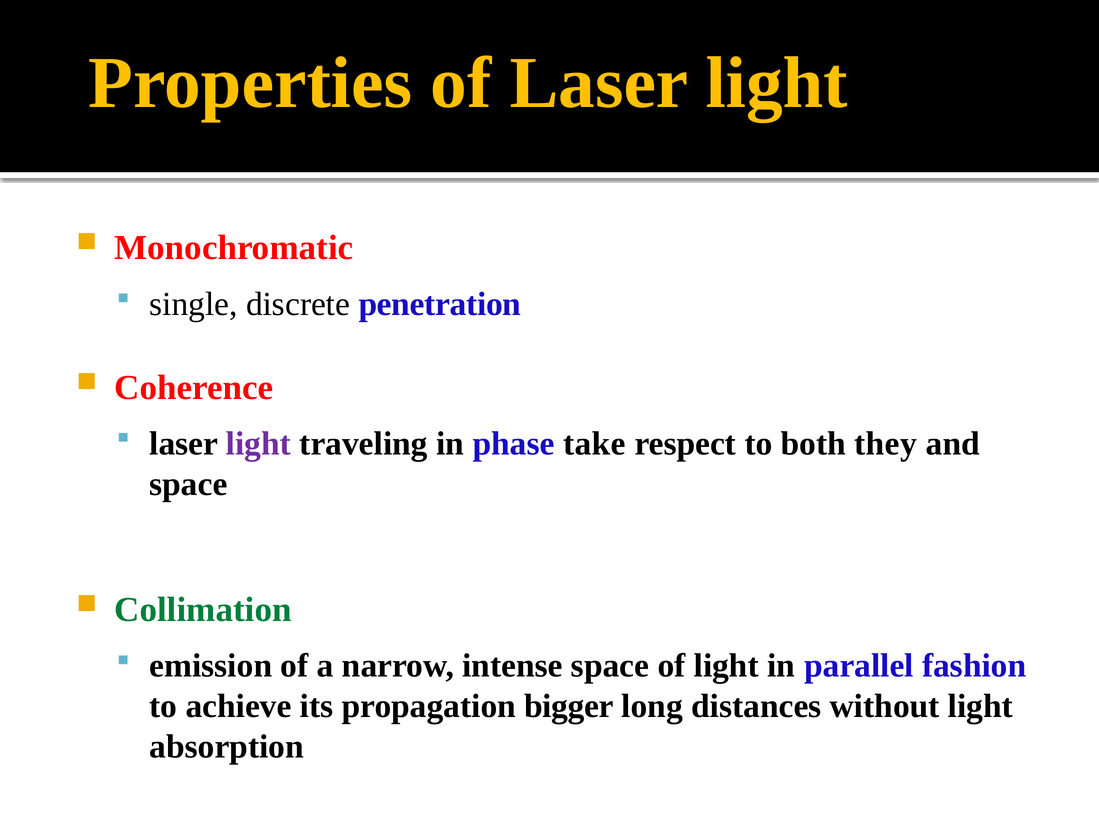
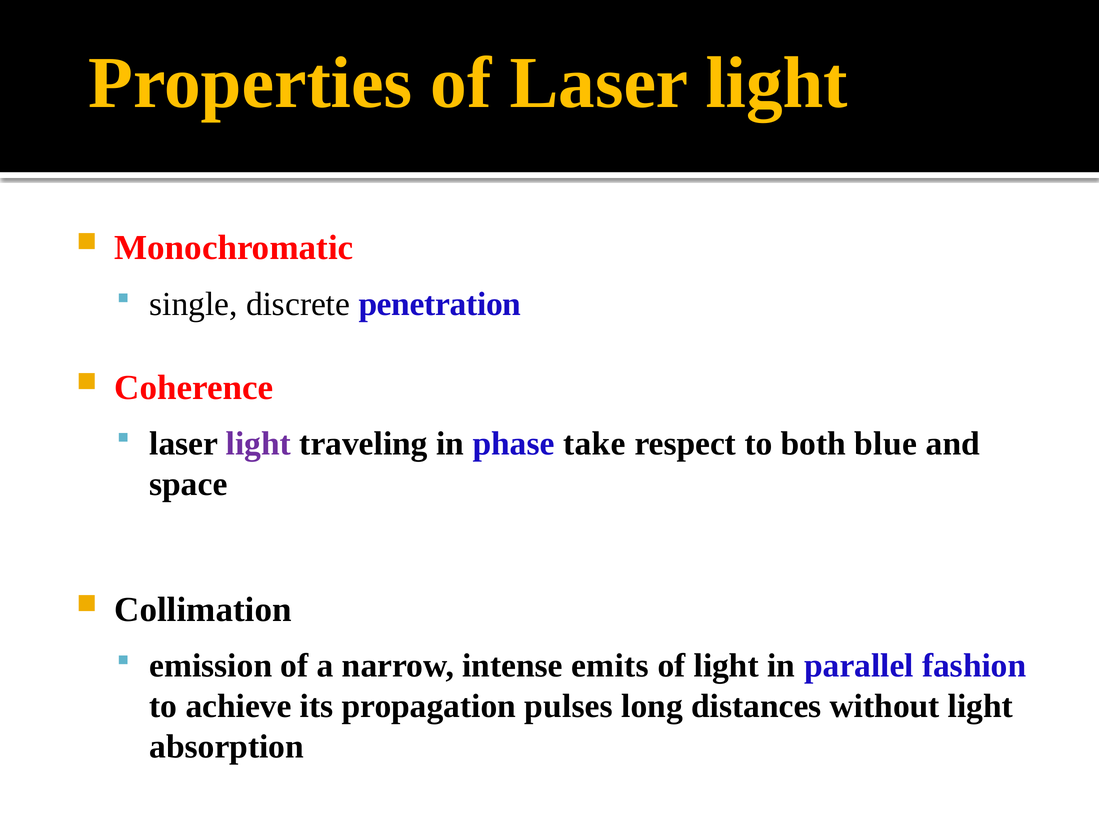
they: they -> blue (886, 444)
Collimation colour: green -> black (203, 610)
intense space: space -> emits (610, 666)
bigger: bigger -> pulses (569, 706)
